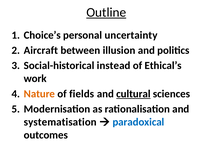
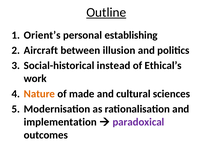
Choice’s: Choice’s -> Orient’s (42, 35)
uncertainty: uncertainty -> establishing (131, 35)
fields: fields -> made (82, 94)
cultural underline: present -> none (133, 94)
systematisation: systematisation -> implementation (60, 122)
paradoxical colour: blue -> purple (138, 122)
